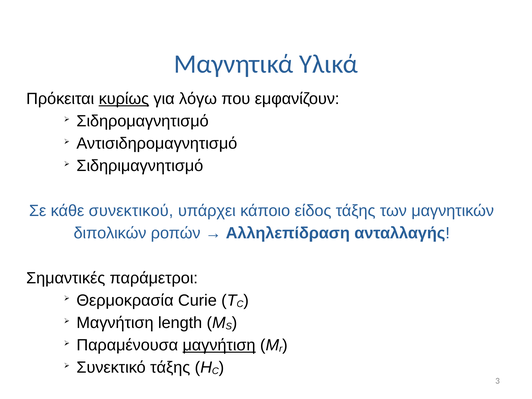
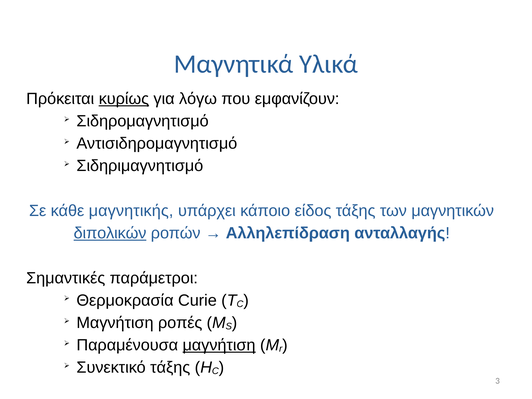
συνεκτικού: συνεκτικού -> μαγνητικής (131, 211)
διπολικών underline: none -> present (110, 233)
length: length -> ροπές (180, 323)
